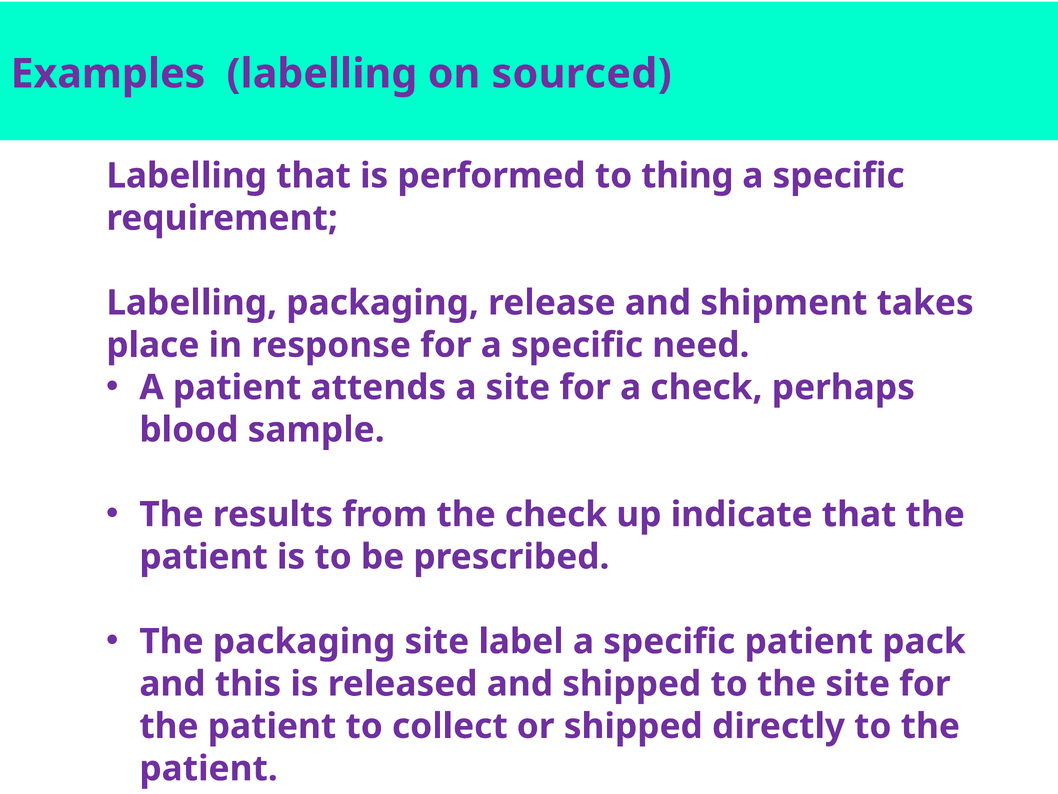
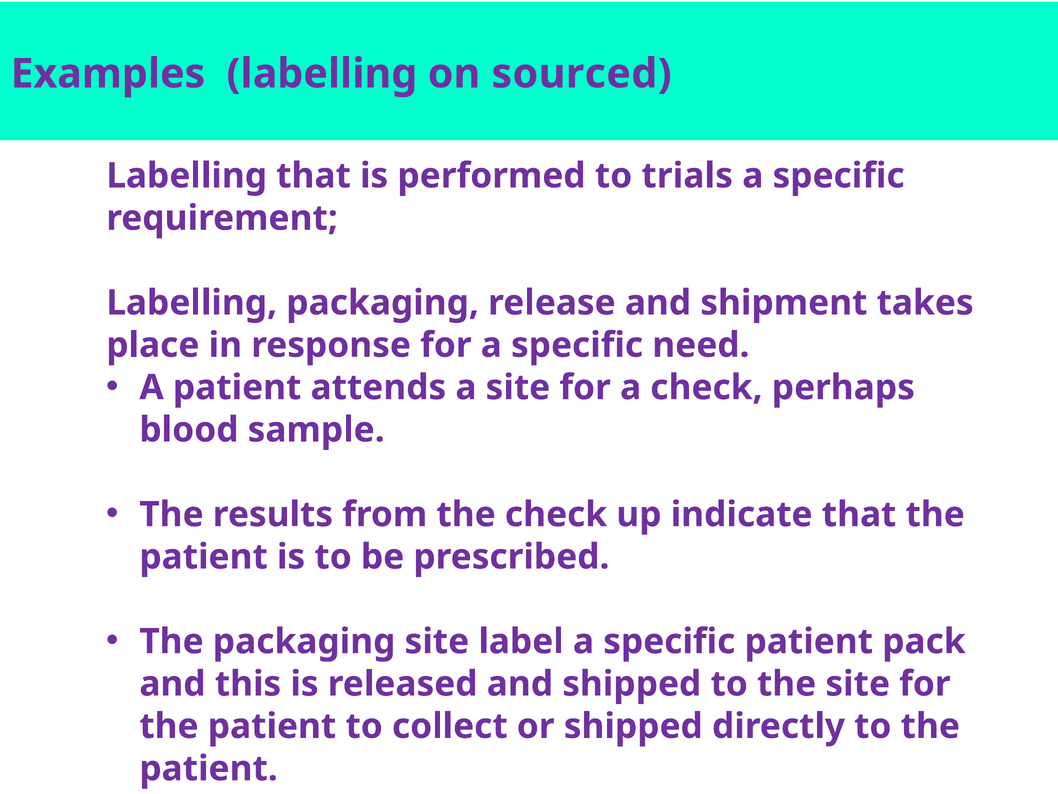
thing: thing -> trials (687, 176)
